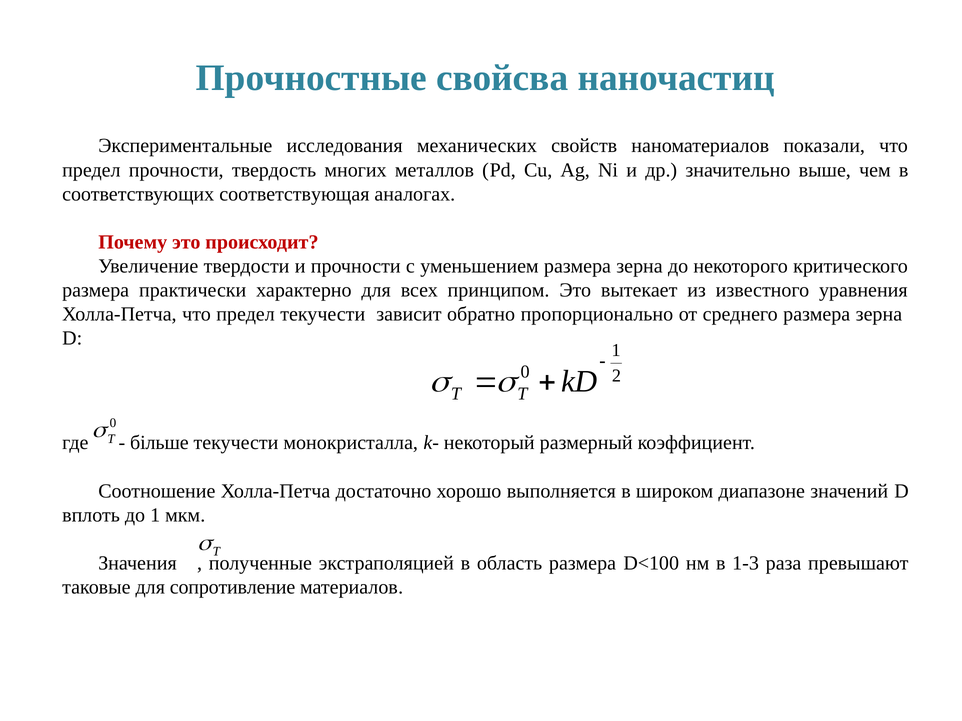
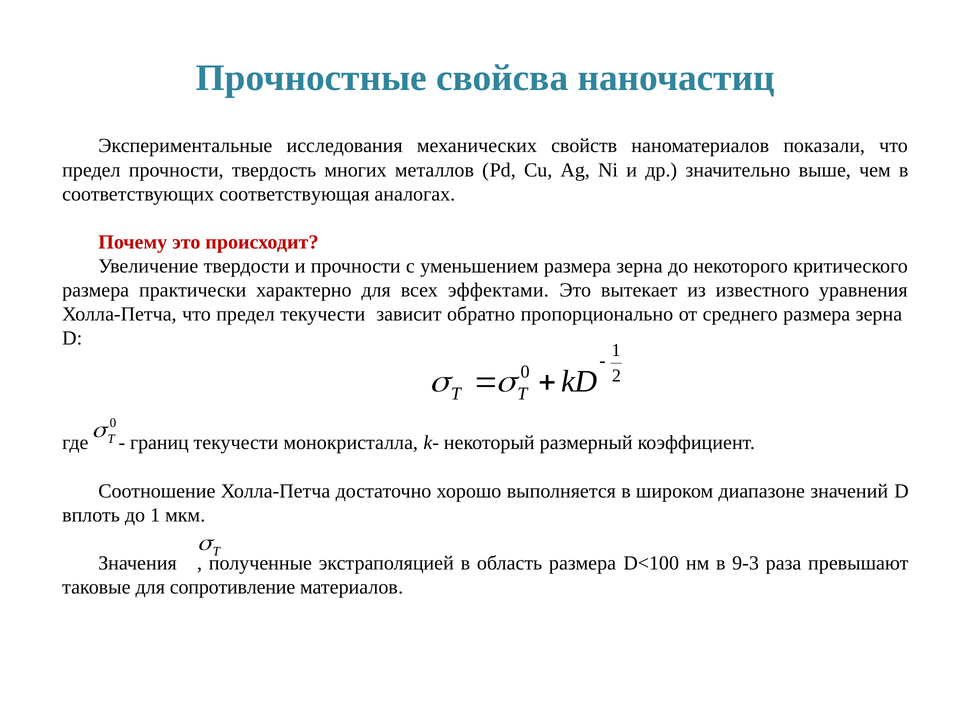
принципом: принципом -> эффектами (498, 290)
більше: більше -> границ (159, 443)
1-3: 1-3 -> 9-3 (746, 563)
